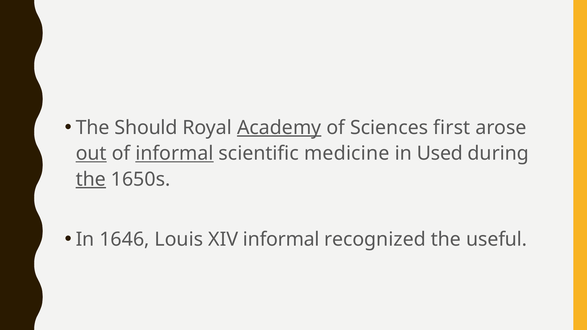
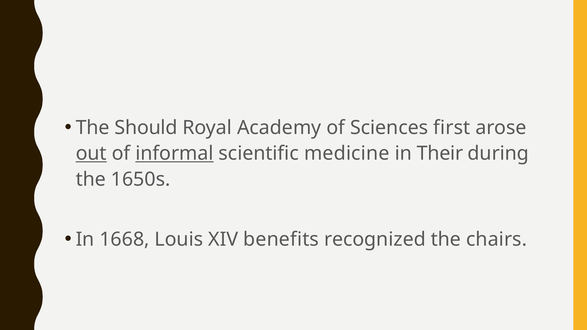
Academy underline: present -> none (279, 128)
Used: Used -> Their (440, 154)
the underline: present -> none (91, 179)
1646: 1646 -> 1668 (124, 240)
XIV informal: informal -> benefits (281, 240)
useful: useful -> chairs (497, 240)
